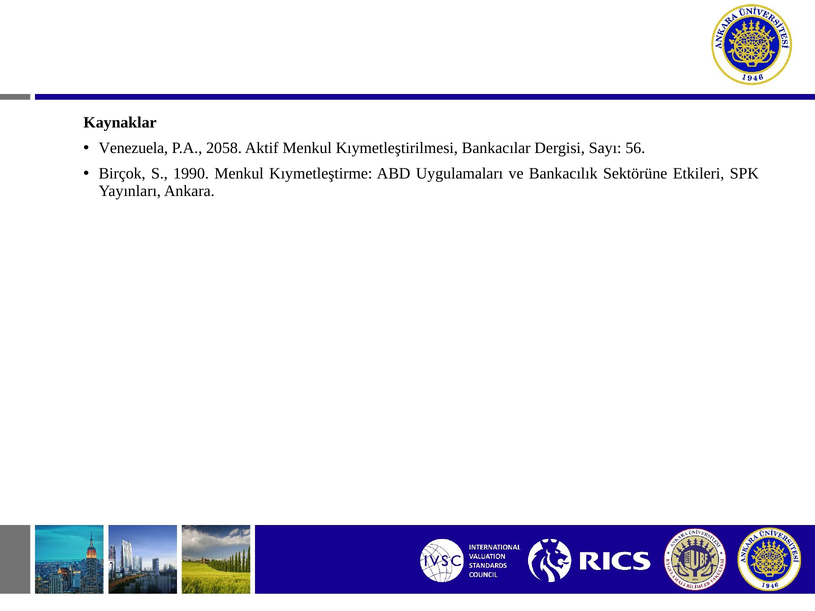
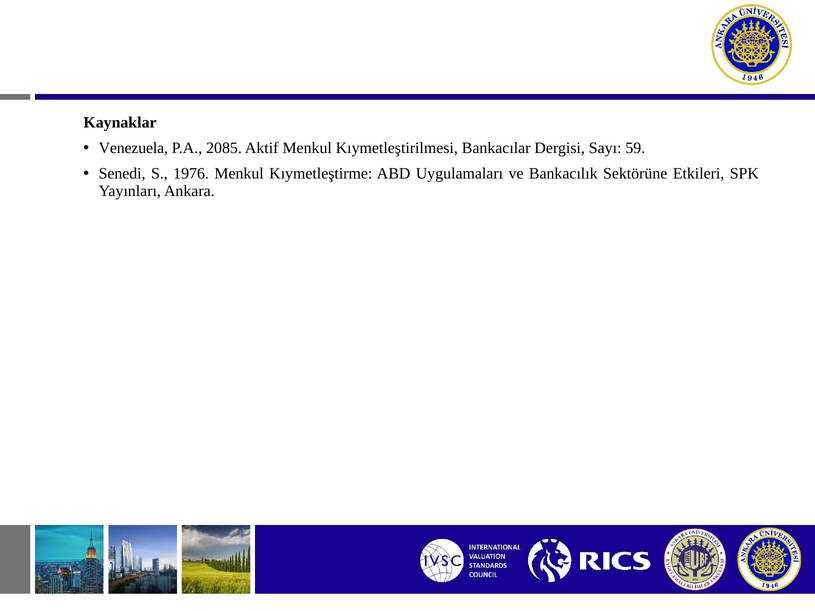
2058: 2058 -> 2085 (224, 148)
56: 56 -> 59 (635, 148)
Birçok: Birçok -> Senedi (122, 174)
1990: 1990 -> 1976 (191, 174)
